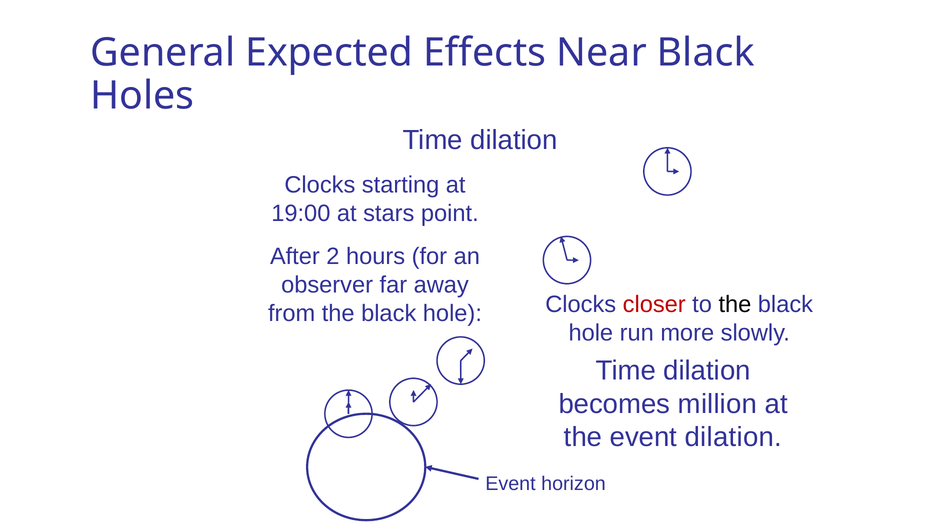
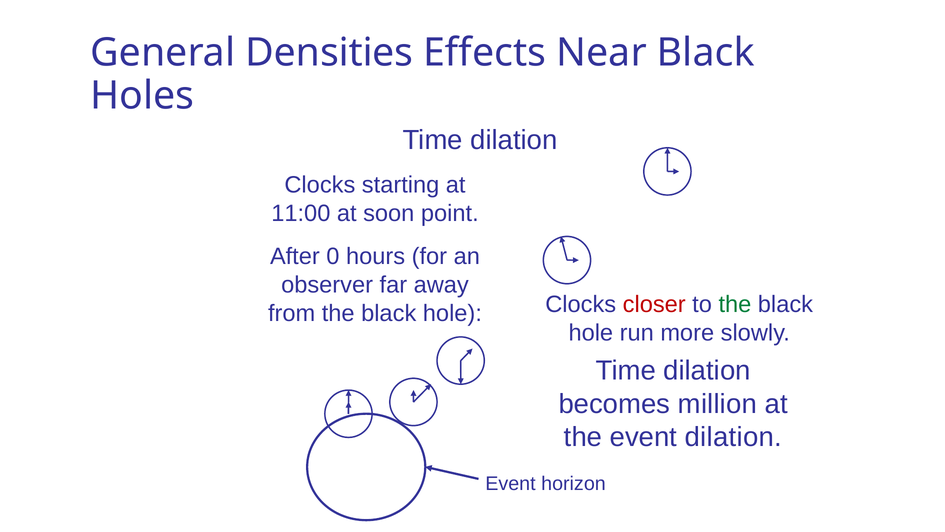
Expected: Expected -> Densities (329, 53)
19:00: 19:00 -> 11:00 (301, 213)
stars: stars -> soon (389, 213)
2: 2 -> 0 (333, 256)
the colour: black -> green (735, 304)
